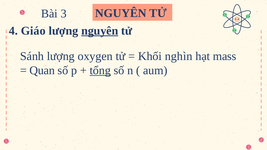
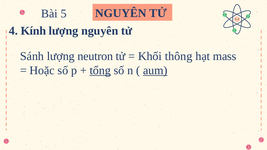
3: 3 -> 5 (64, 14)
Giáo: Giáo -> Kính (33, 31)
nguyên underline: present -> none (100, 31)
oxygen: oxygen -> neutron (95, 56)
nghìn: nghìn -> thông (179, 56)
Quan: Quan -> Hoặc (42, 70)
aum underline: none -> present (155, 70)
